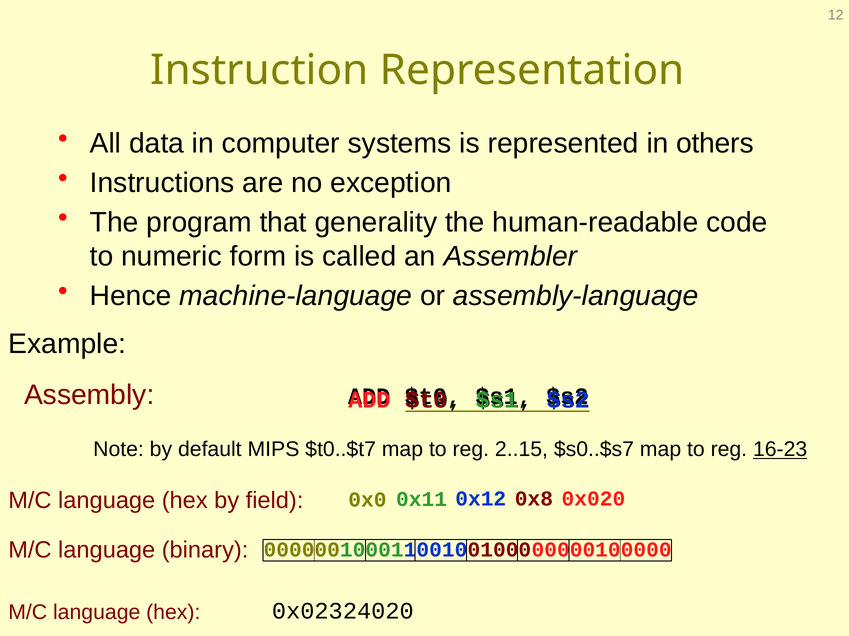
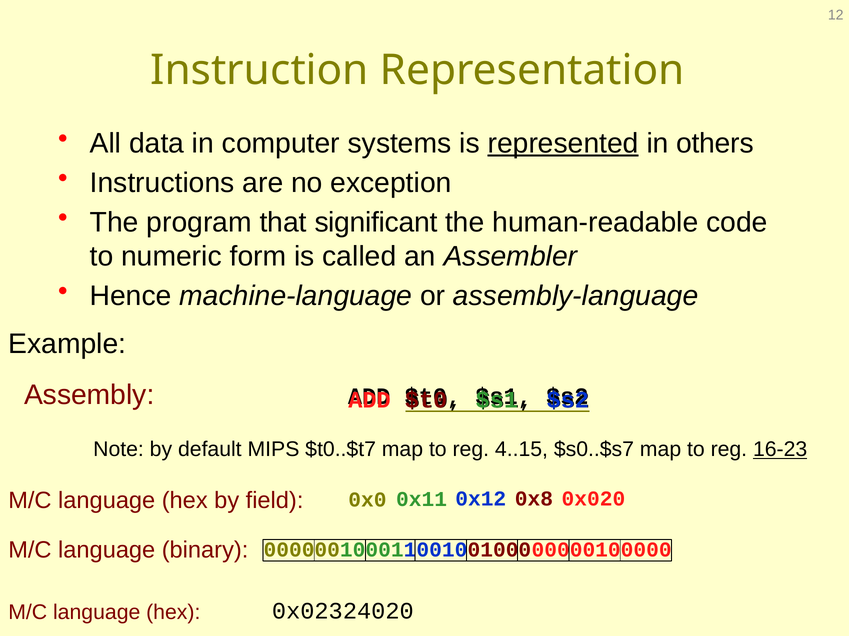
represented underline: none -> present (563, 143)
generality: generality -> significant (376, 223)
2..15: 2..15 -> 4..15 (521, 450)
